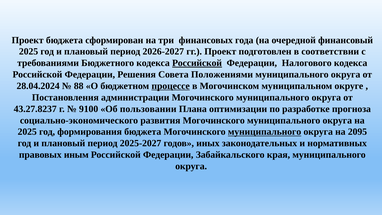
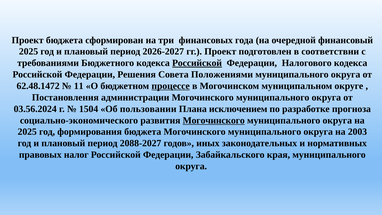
28.04.2024: 28.04.2024 -> 62.48.1472 (38, 86)
88: 88 -> 11 (79, 86)
43.27.8237: 43.27.8237 -> 03.56.2024 (35, 109)
9100: 9100 -> 1504 (89, 109)
оптимизации: оптимизации -> исключением (238, 109)
Могочинского underline: none -> present (214, 120)
муниципального underline: present -> none (265, 132)
2095: 2095 -> 2003 (357, 132)
2025-2027: 2025-2027 -> 2088-2027 (141, 143)
иным: иным -> налог (76, 155)
